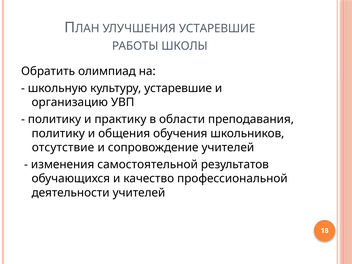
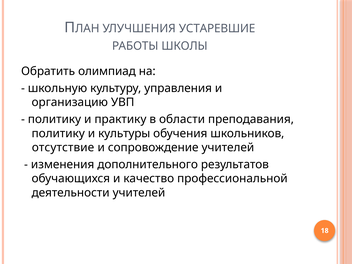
культуру устаревшие: устаревшие -> управления (178, 88)
общения: общения -> культуры (124, 133)
самостоятельной: самостоятельной -> дополнительного (148, 164)
